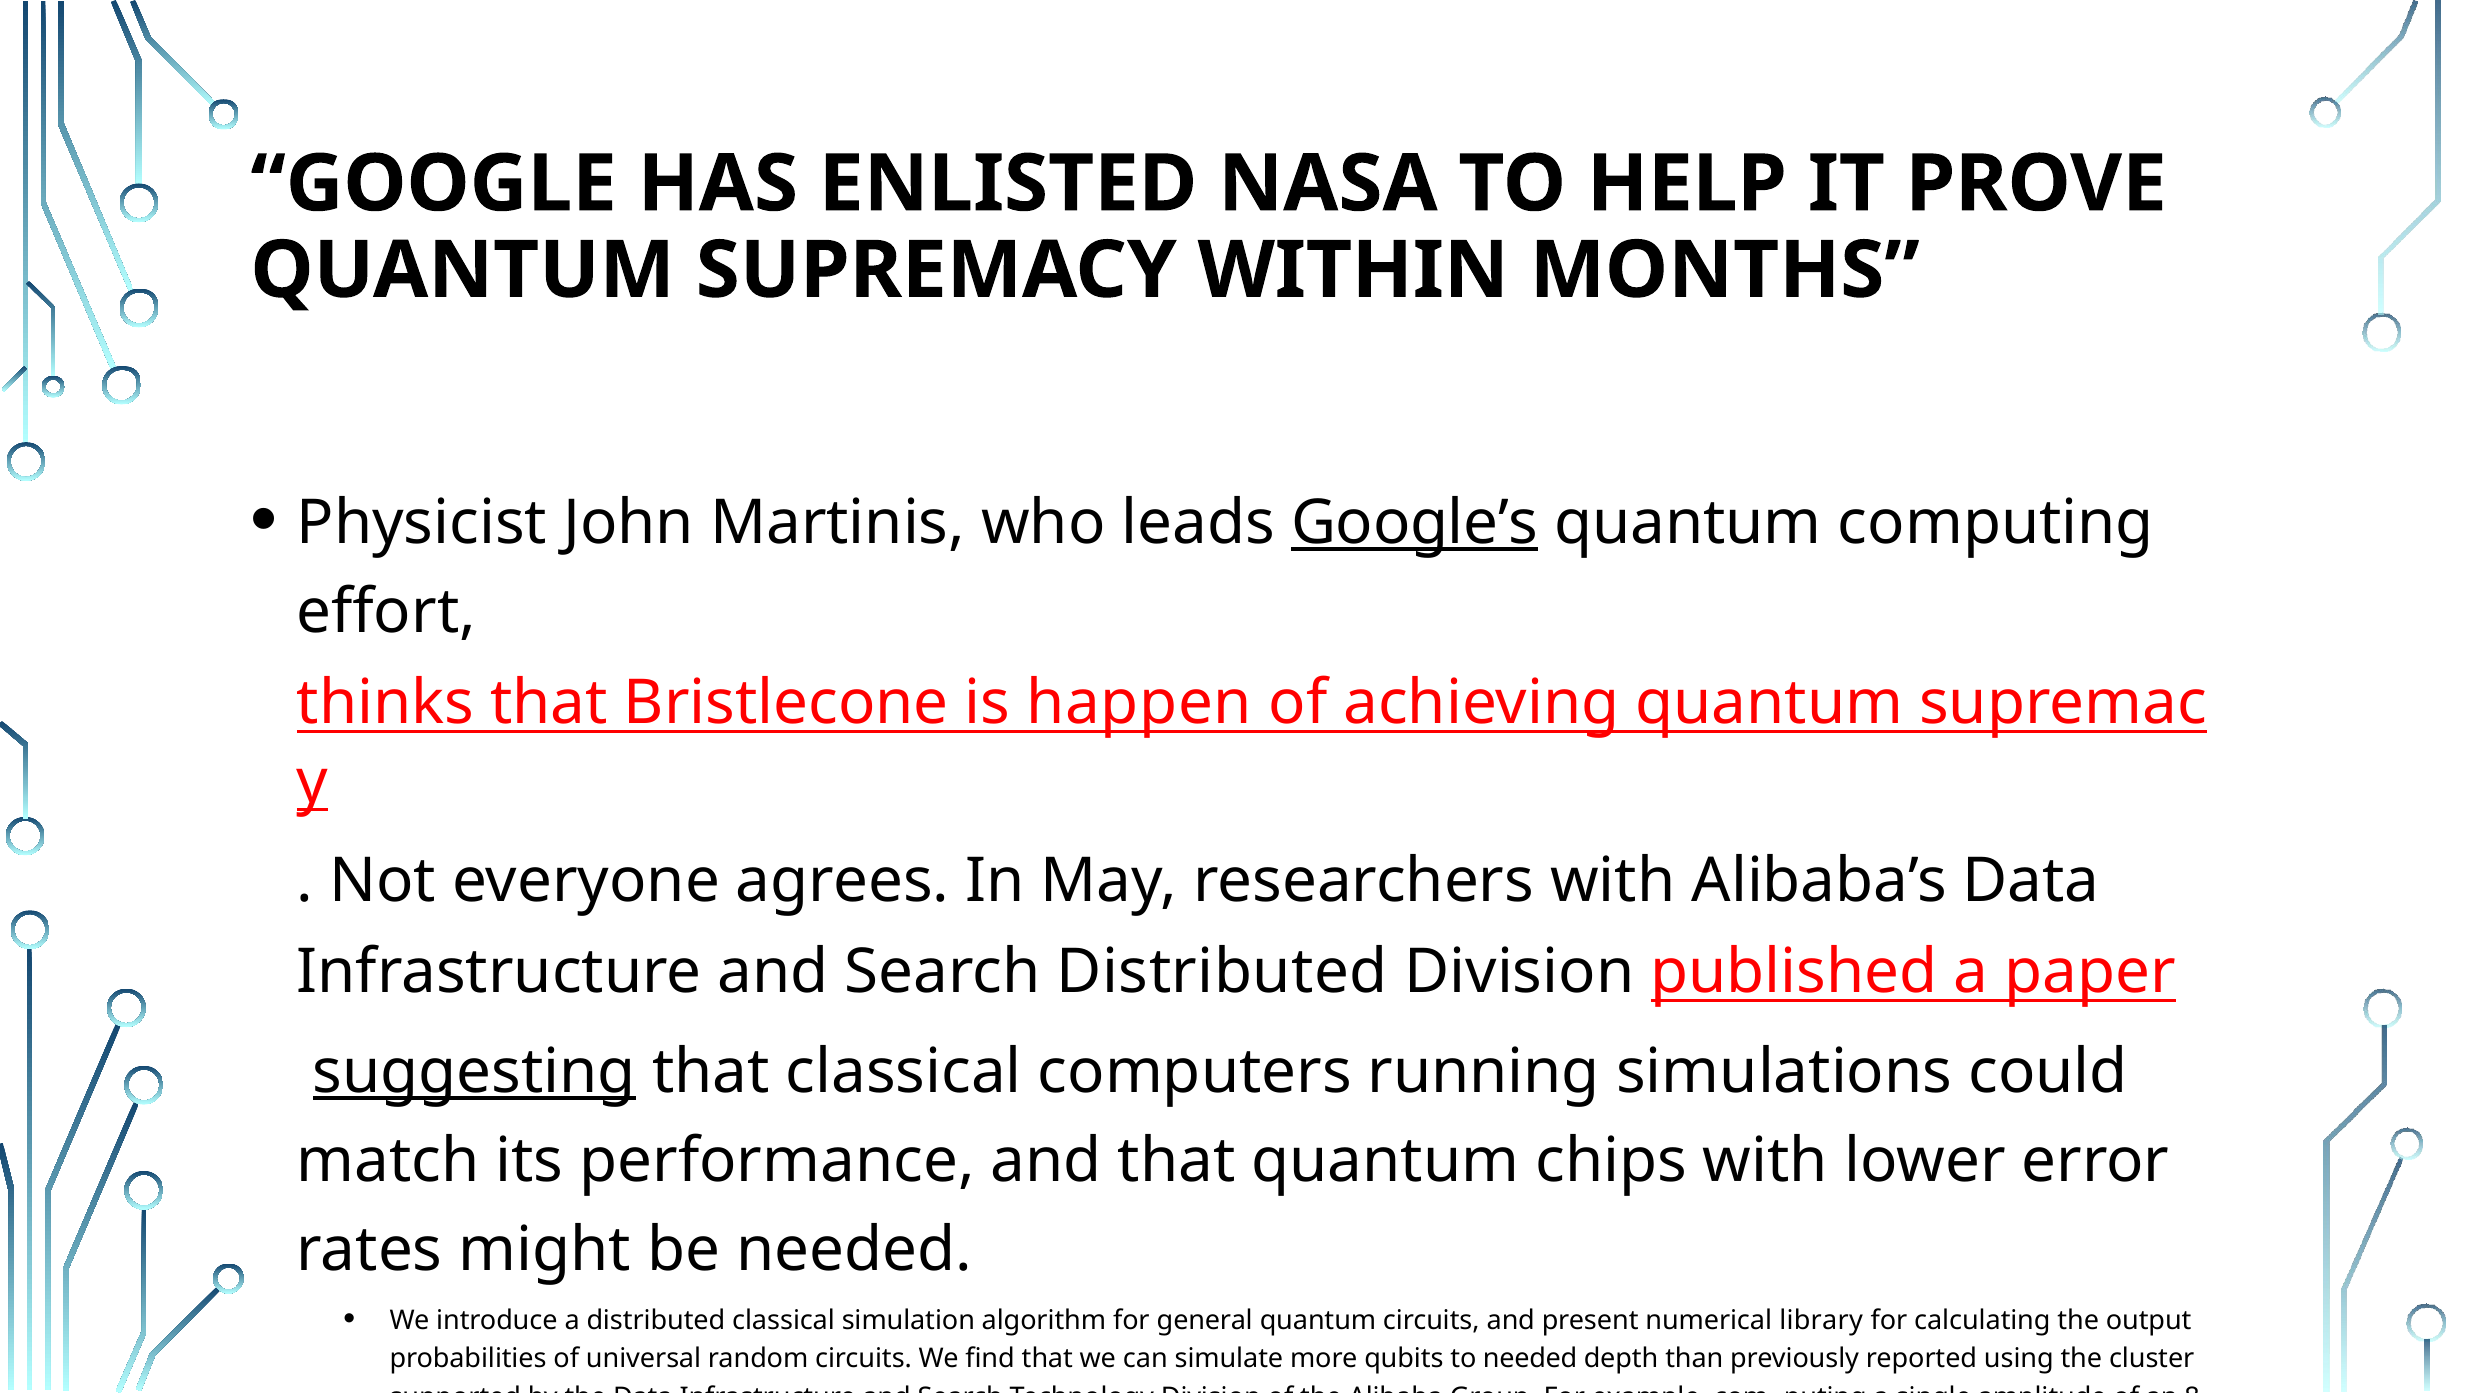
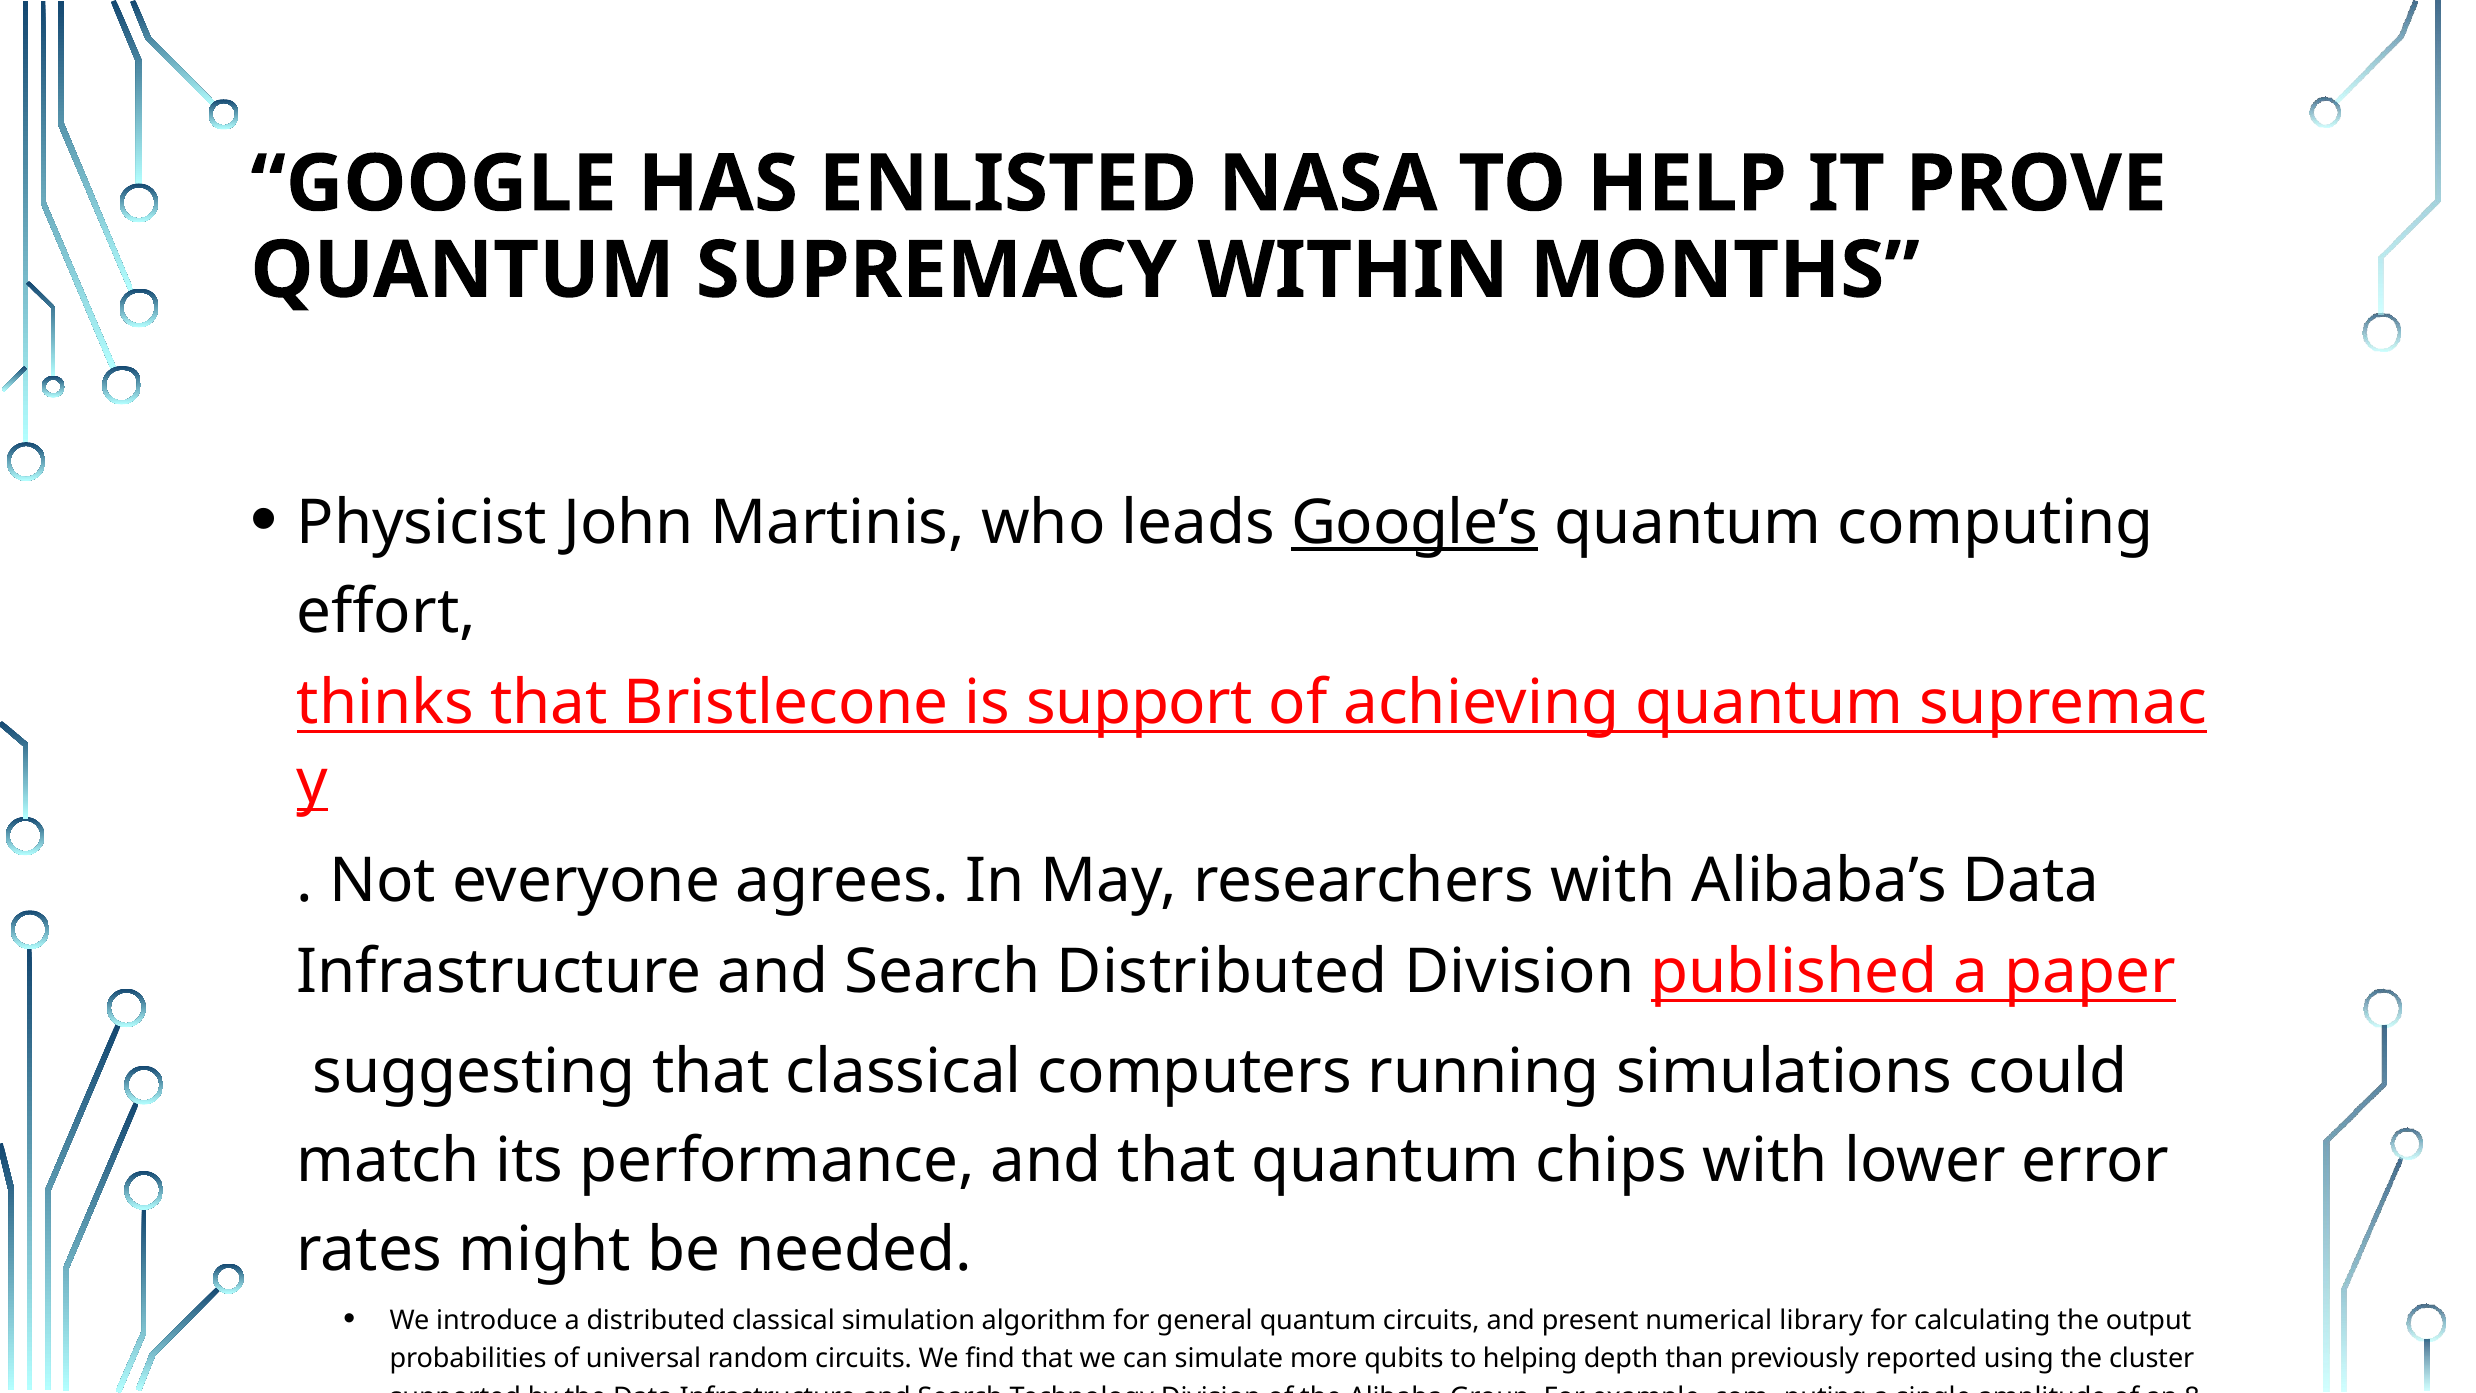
happen: happen -> support (1140, 703)
suggesting underline: present -> none (474, 1071)
to needed: needed -> helping (1530, 1359)
